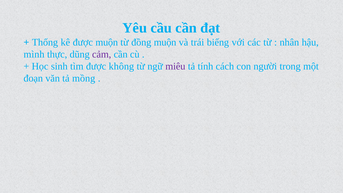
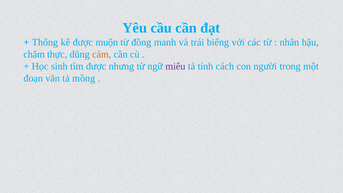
đồng muộn: muộn -> manh (165, 42)
mình: mình -> chăm (34, 54)
cảm colour: purple -> orange (102, 54)
không: không -> nhưng (121, 66)
